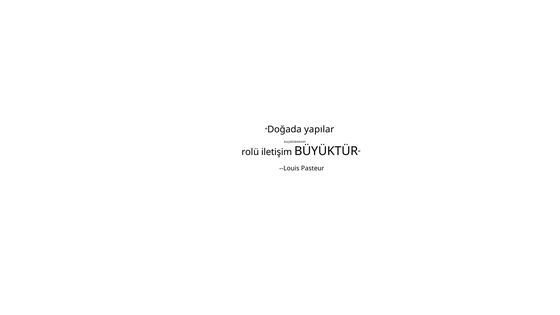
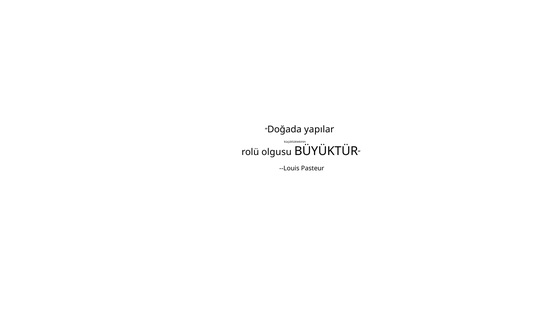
iletişim: iletişim -> olgusu (277, 152)
